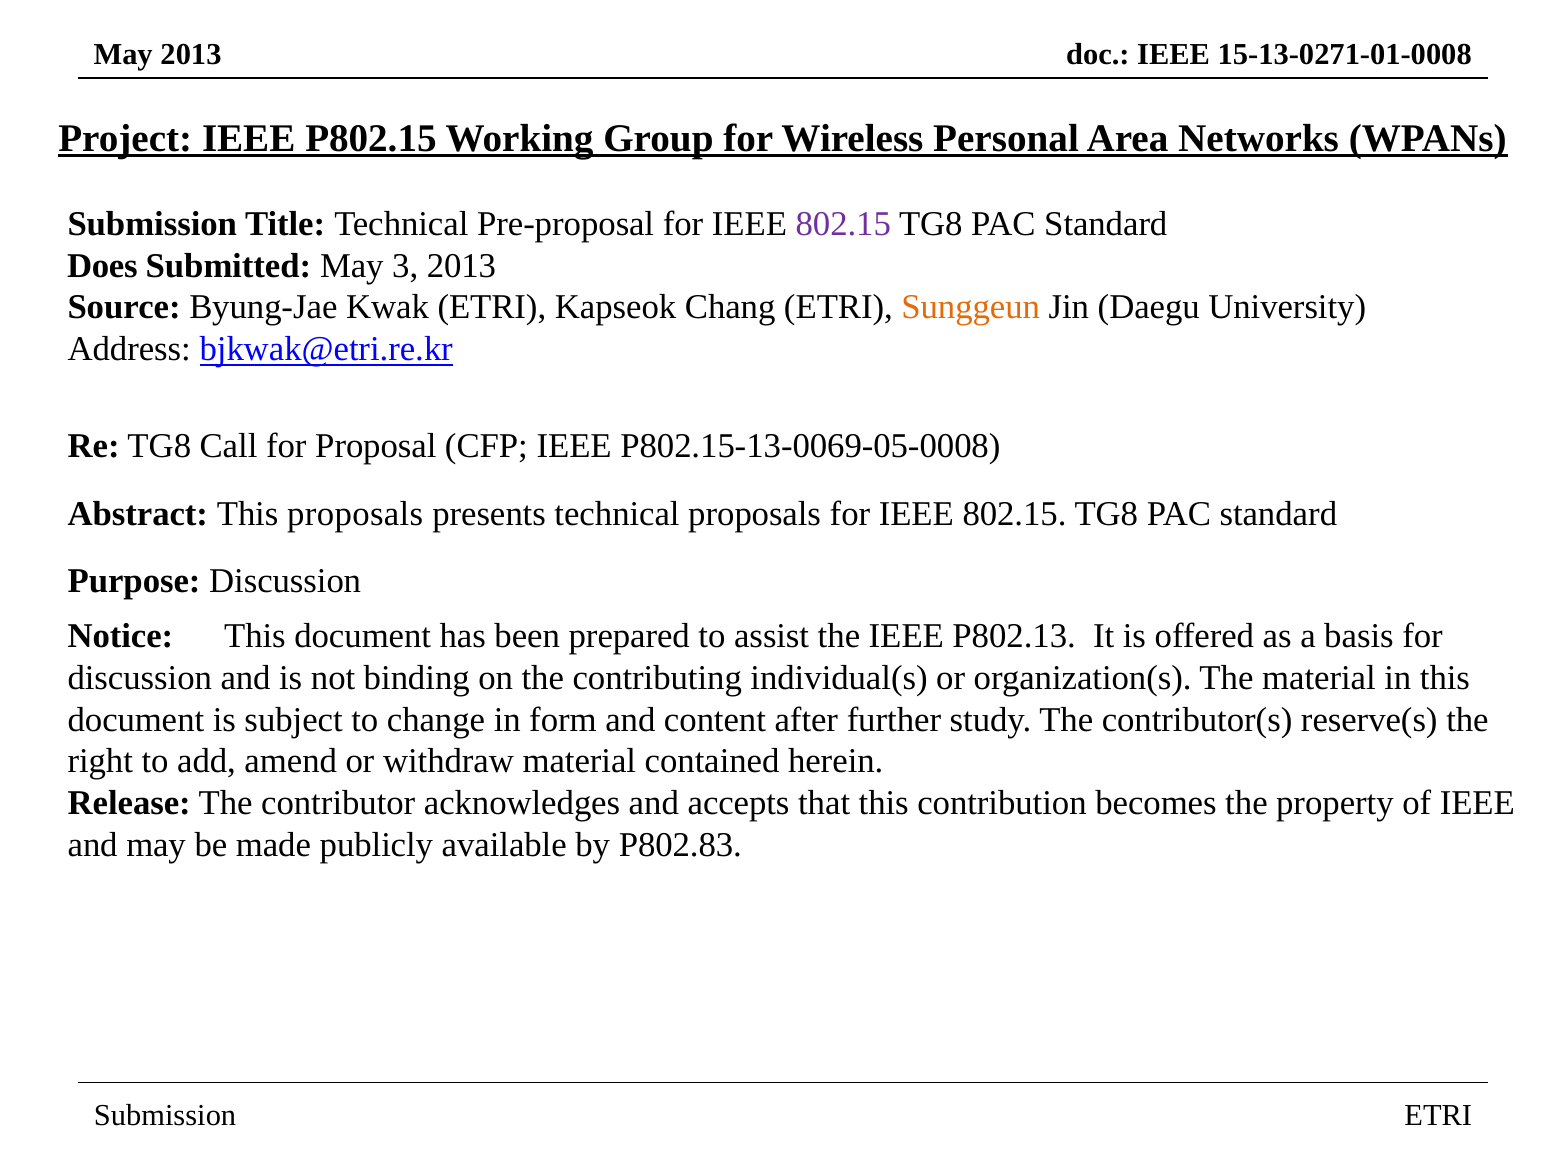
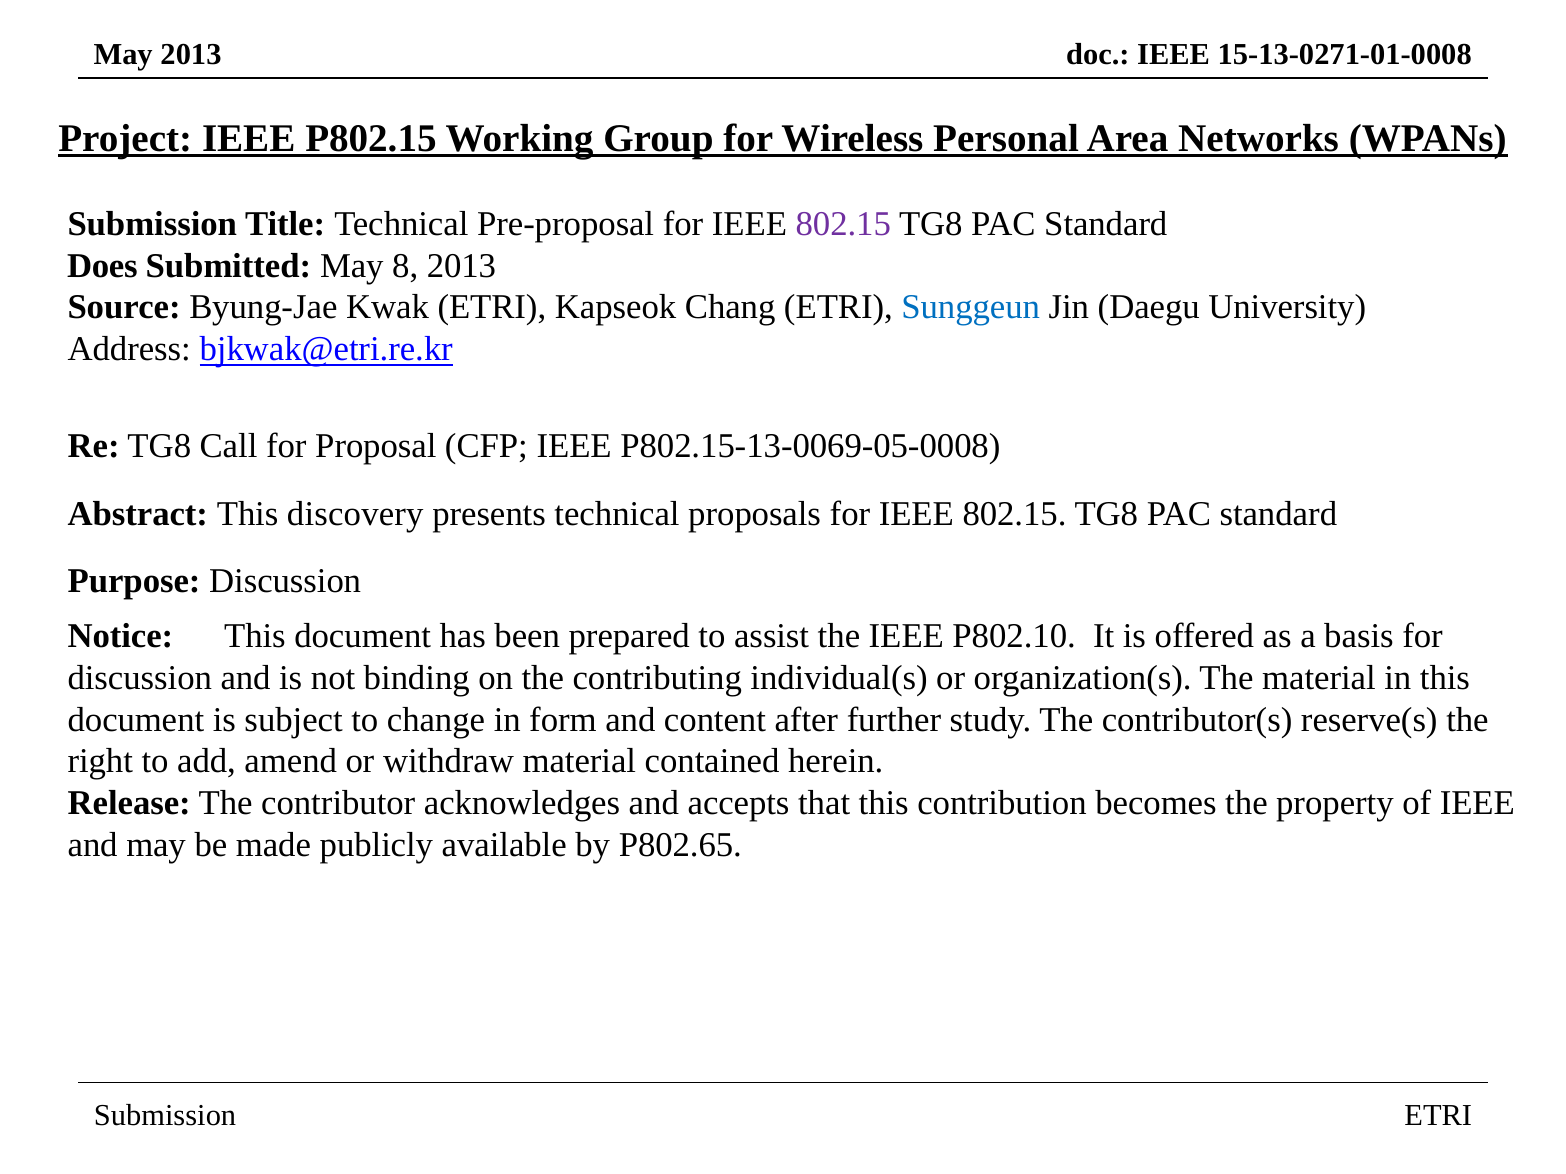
3: 3 -> 8 (405, 266)
Sunggeun colour: orange -> blue (971, 308)
This proposals: proposals -> discovery (355, 514)
P802.13: P802.13 -> P802.10 (1014, 636)
P802.83: P802.83 -> P802.65 (680, 845)
